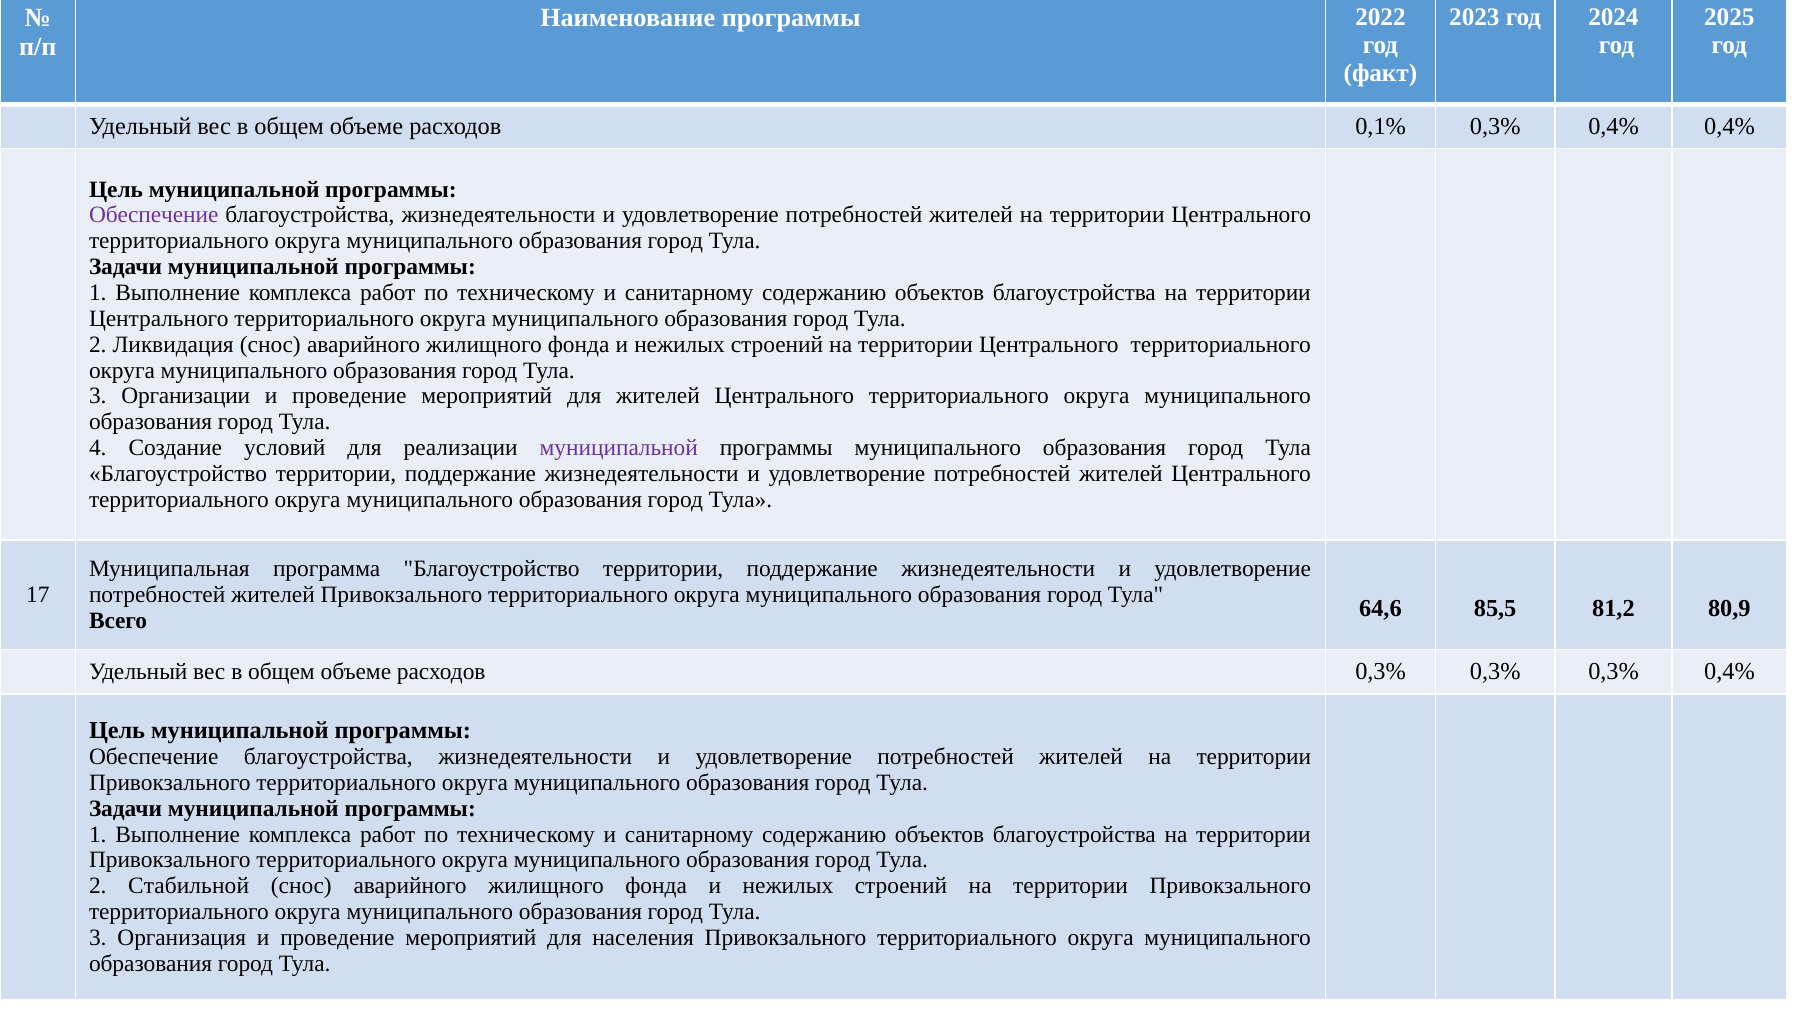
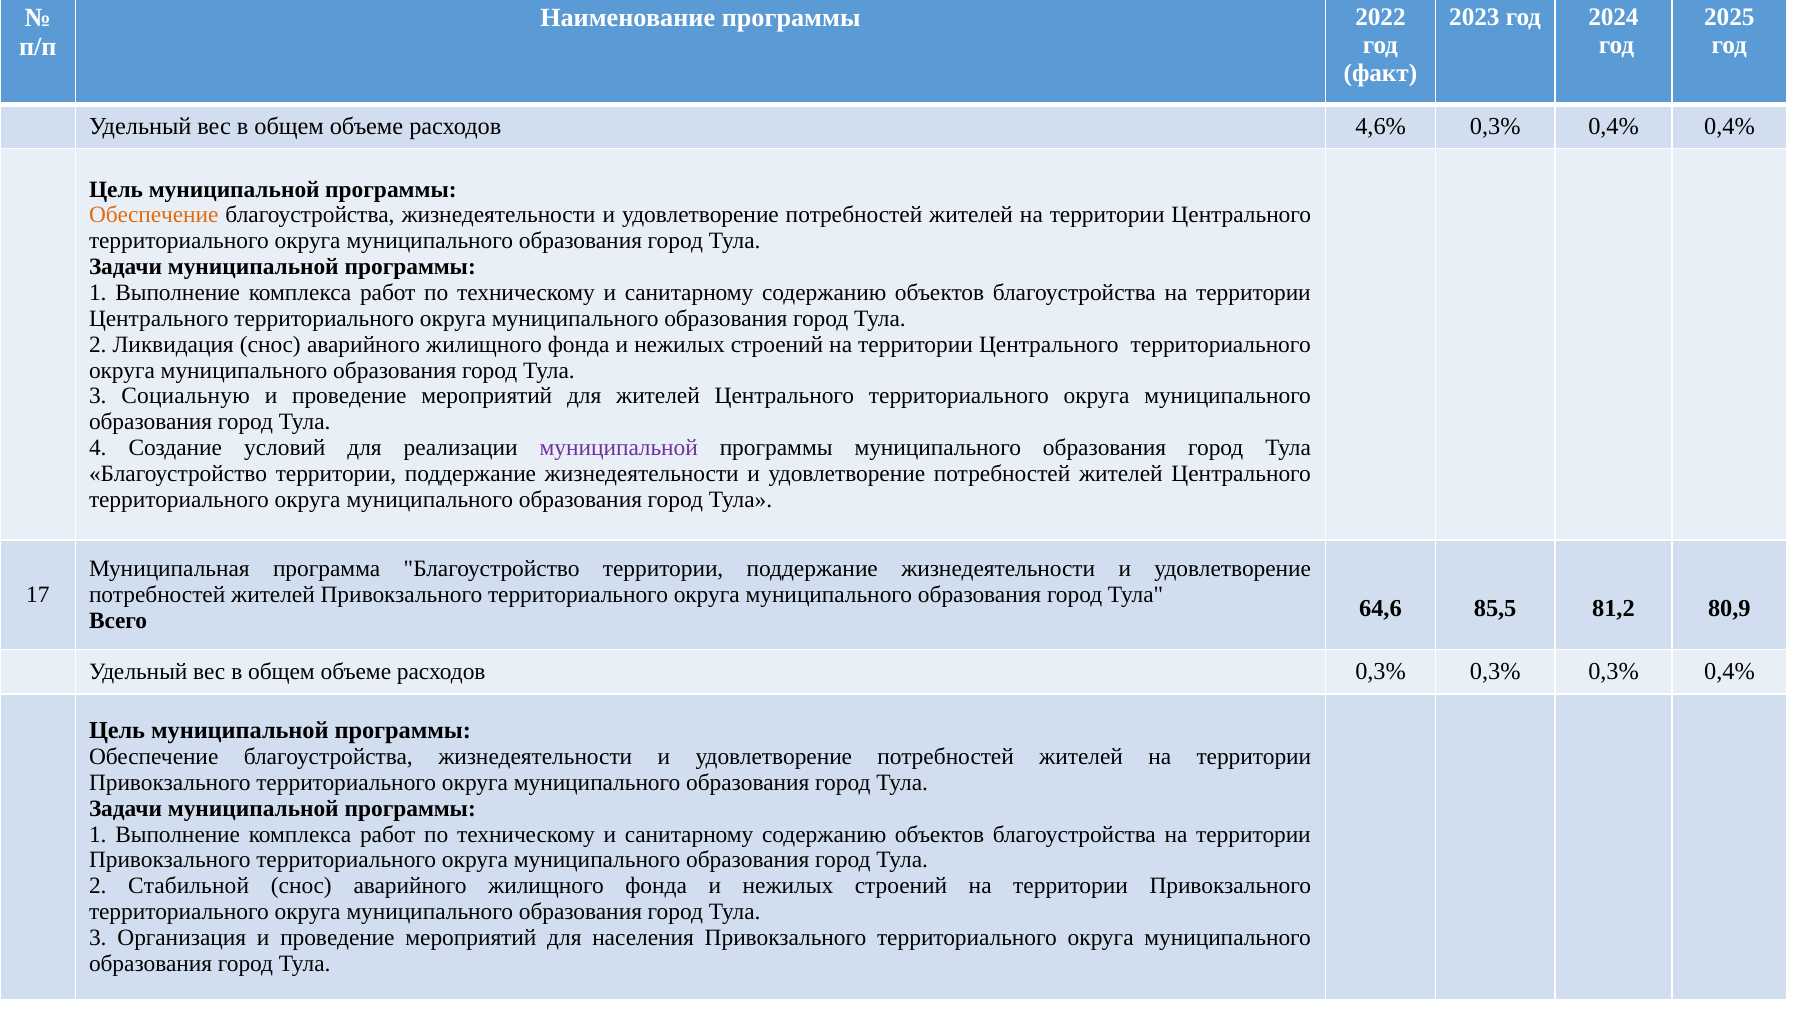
0,1%: 0,1% -> 4,6% (1381, 126)
Обеспечение colour: purple -> orange (154, 215)
Организации: Организации -> Социальную (186, 396)
